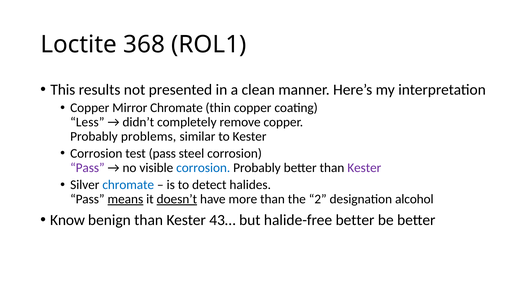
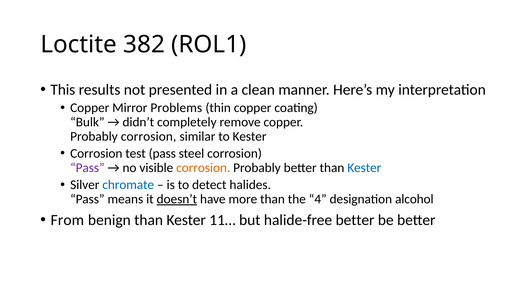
368: 368 -> 382 (144, 45)
Mirror Chromate: Chromate -> Problems (176, 108)
Less: Less -> Bulk (87, 122)
Probably problems: problems -> corrosion (149, 136)
corrosion colour: blue -> orange (203, 168)
Kester colour: purple -> blue (364, 168)
means underline: present -> none (125, 199)
2: 2 -> 4 (318, 199)
Know: Know -> From (67, 220)
43…: 43… -> 11… (222, 220)
